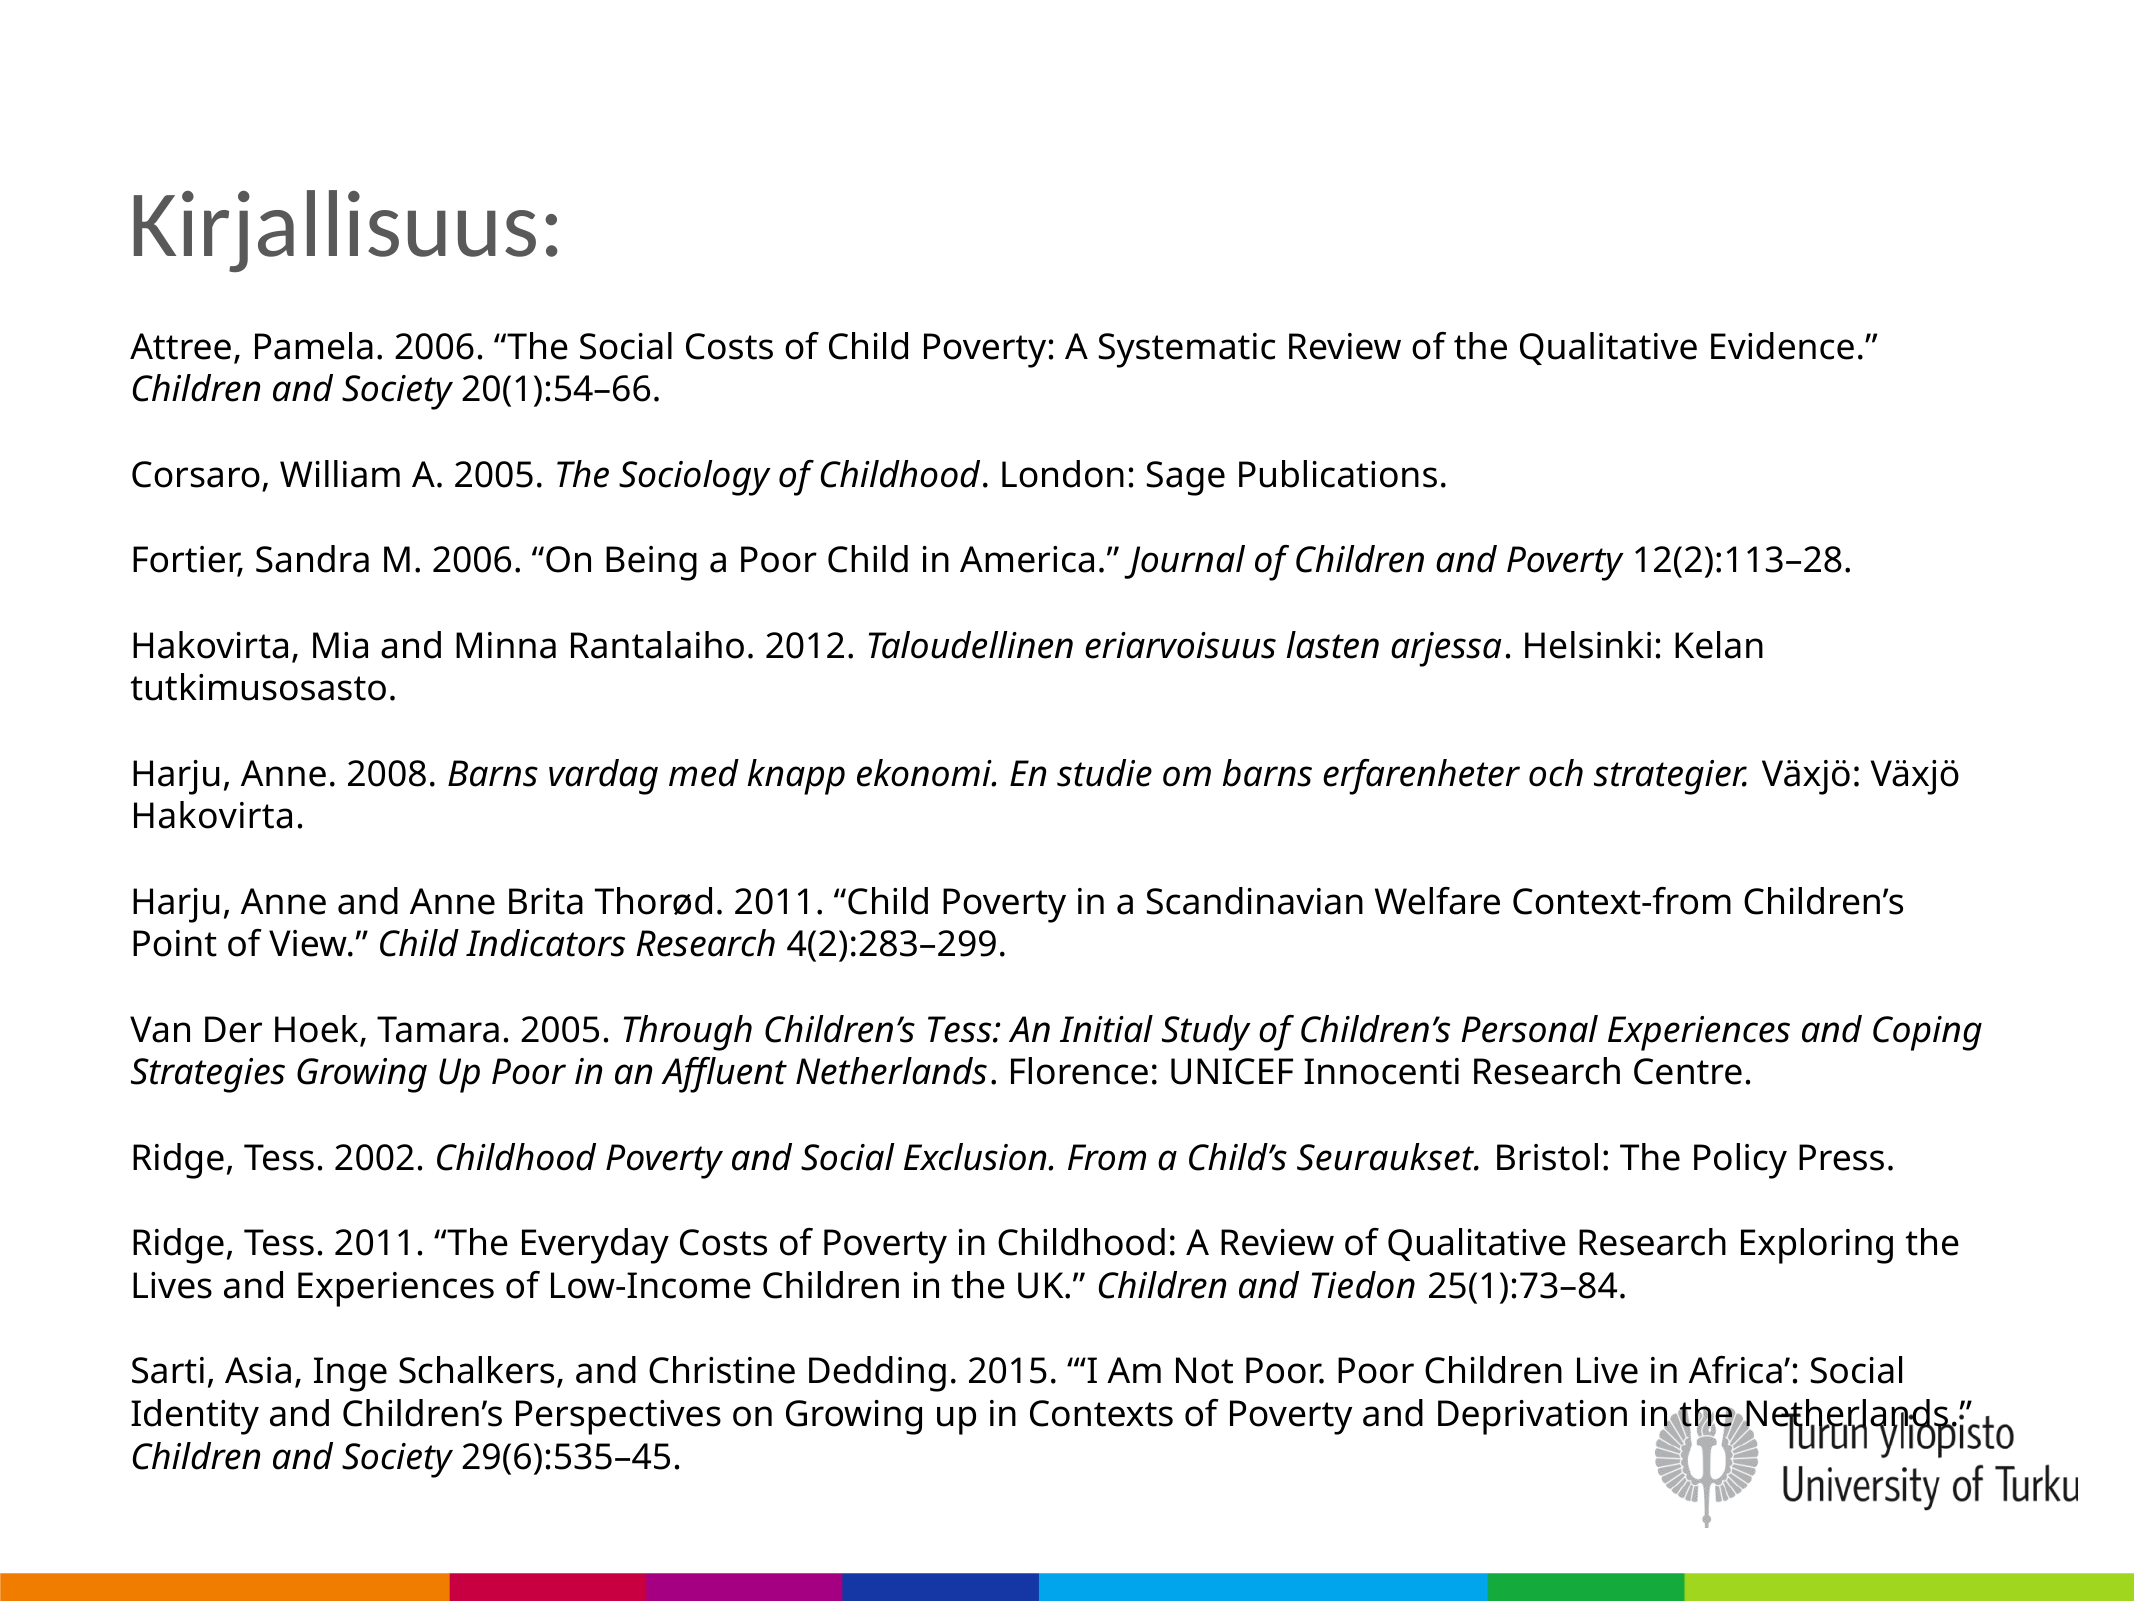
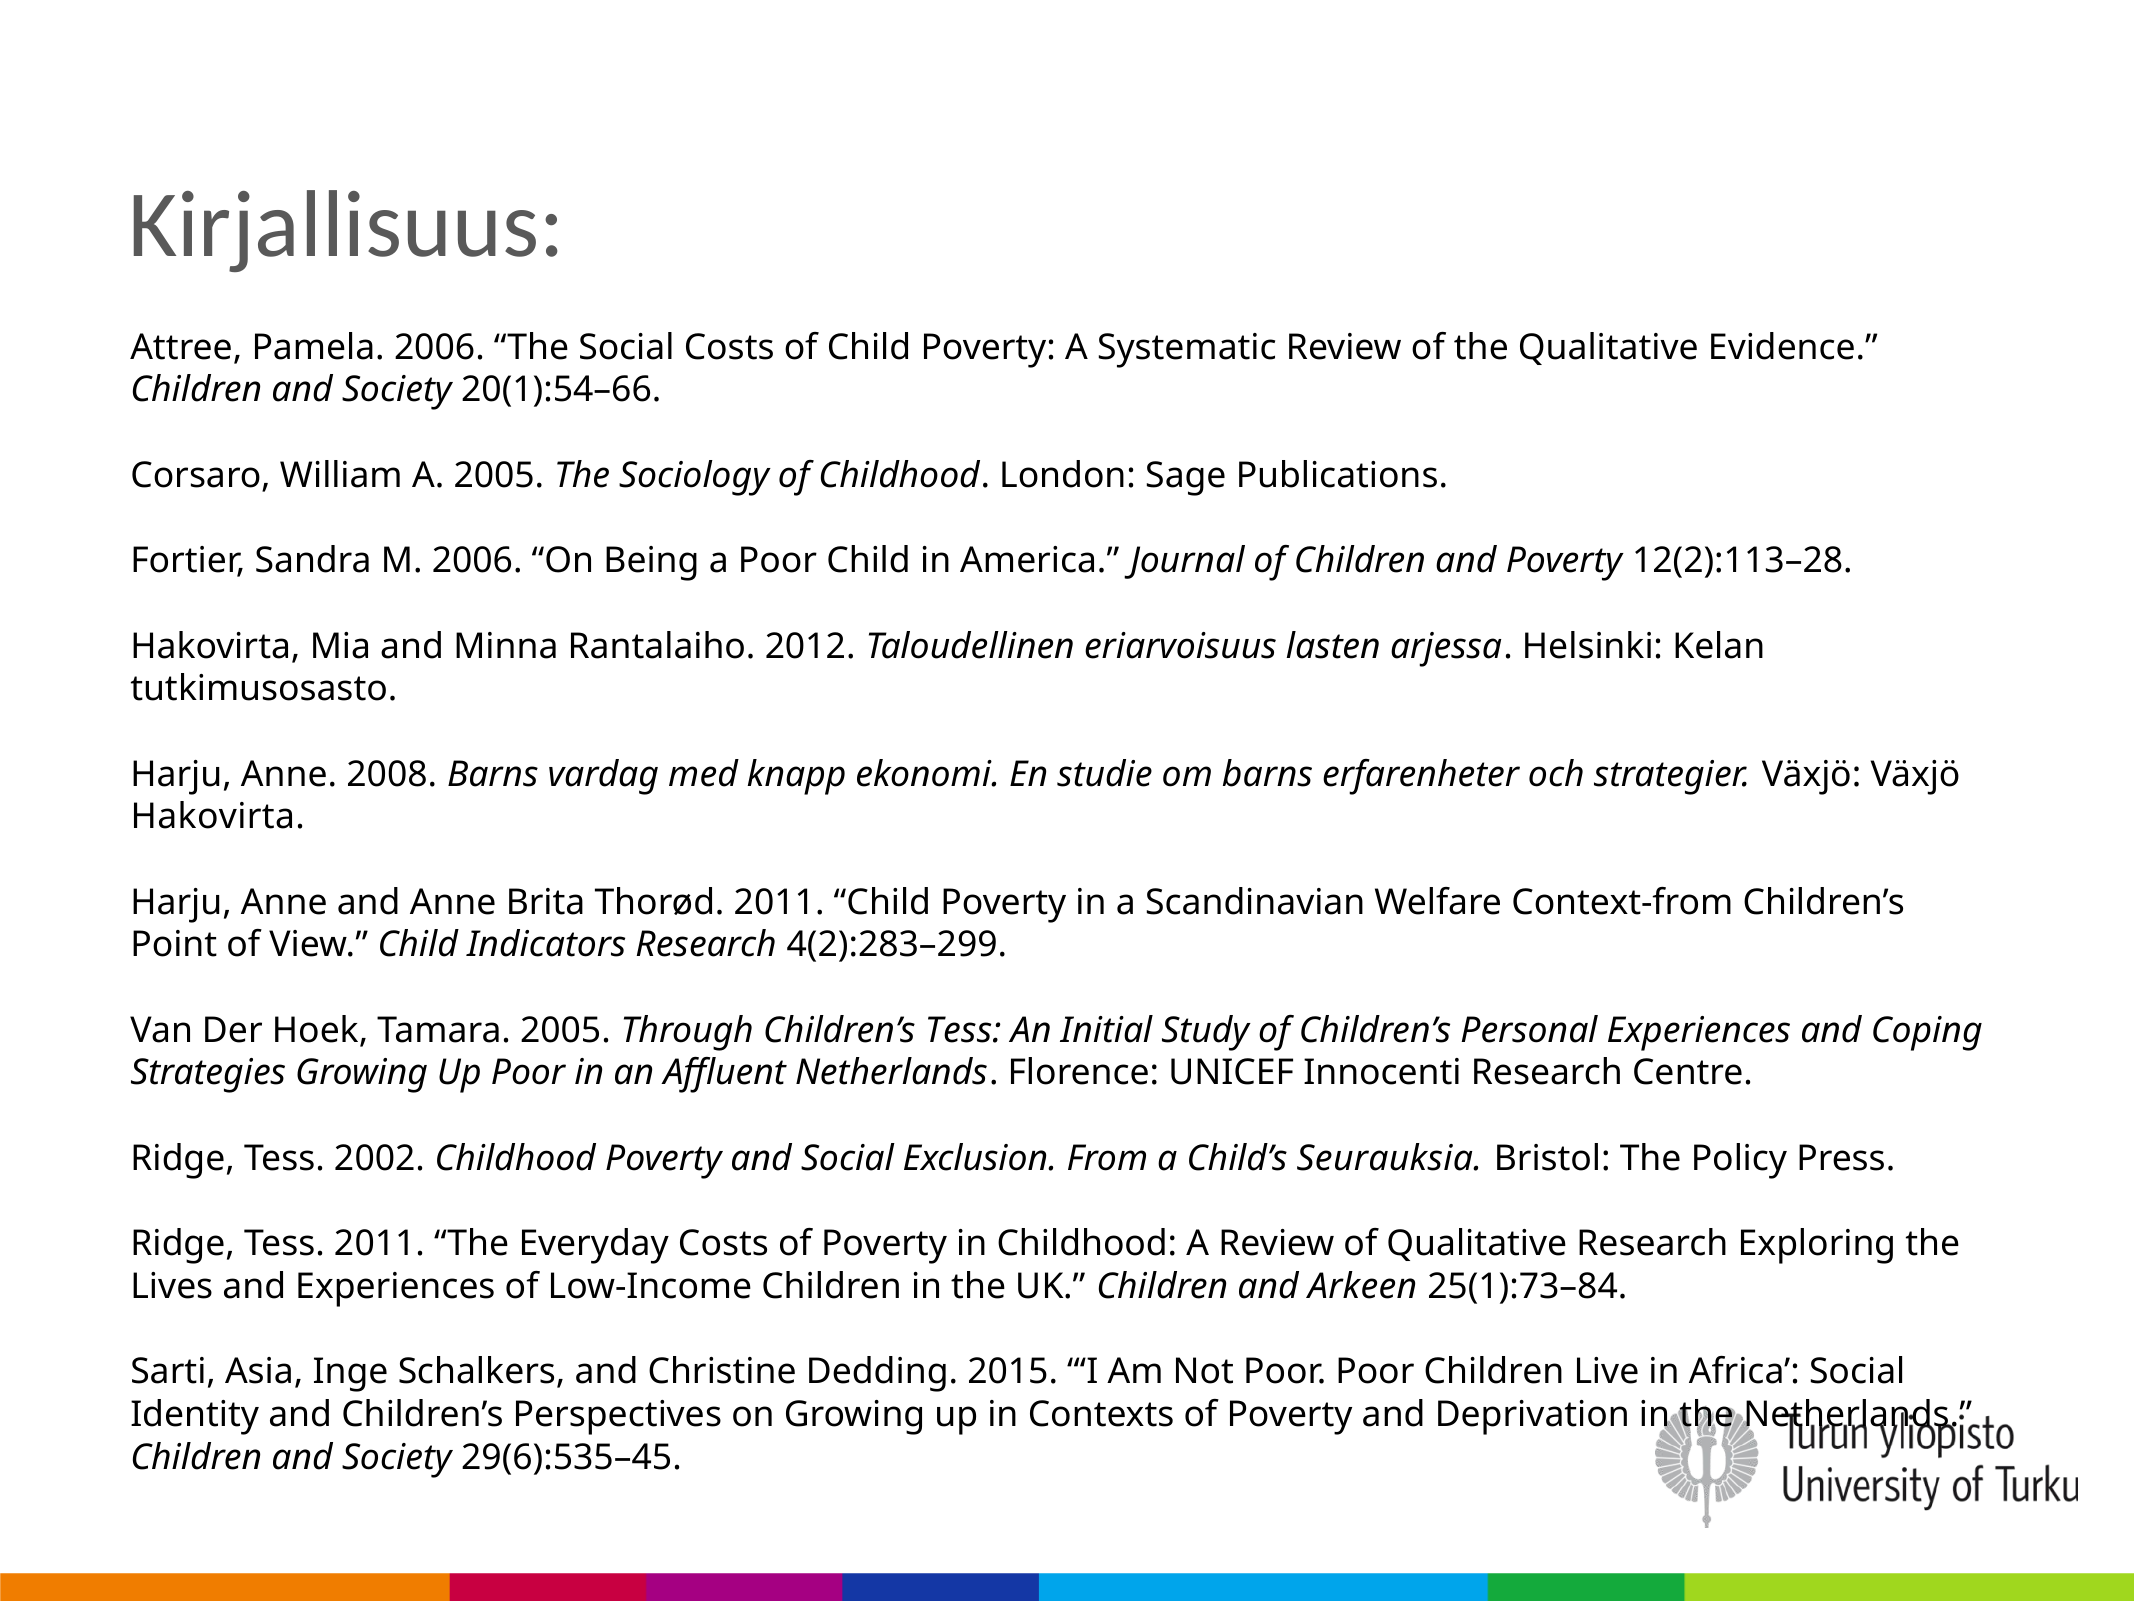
Seuraukset: Seuraukset -> Seurauksia (1390, 1158)
Tiedon: Tiedon -> Arkeen (1363, 1286)
